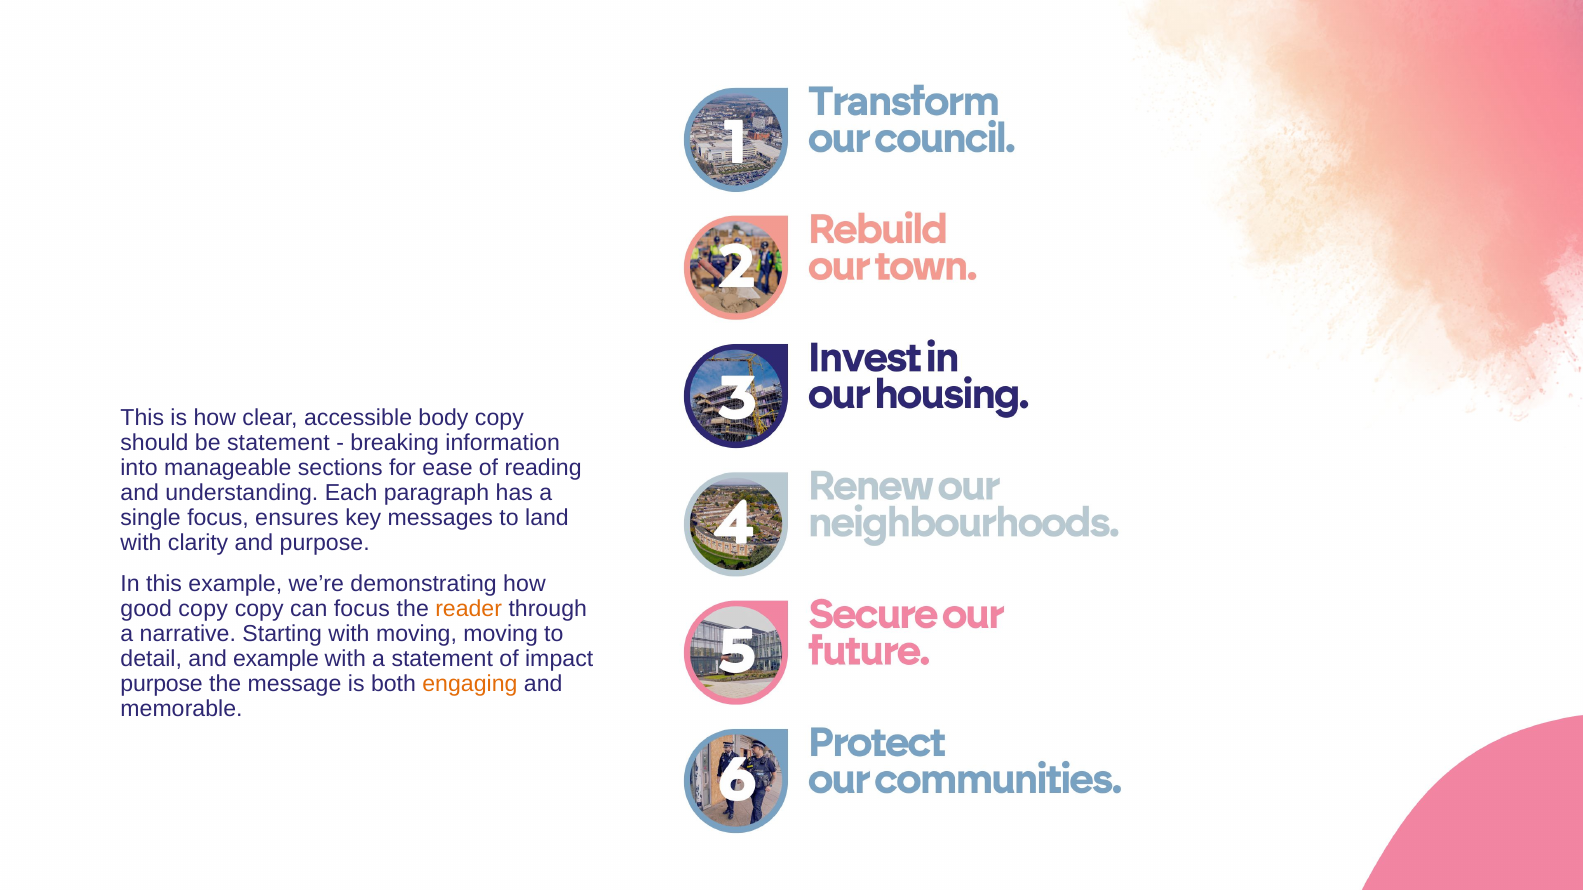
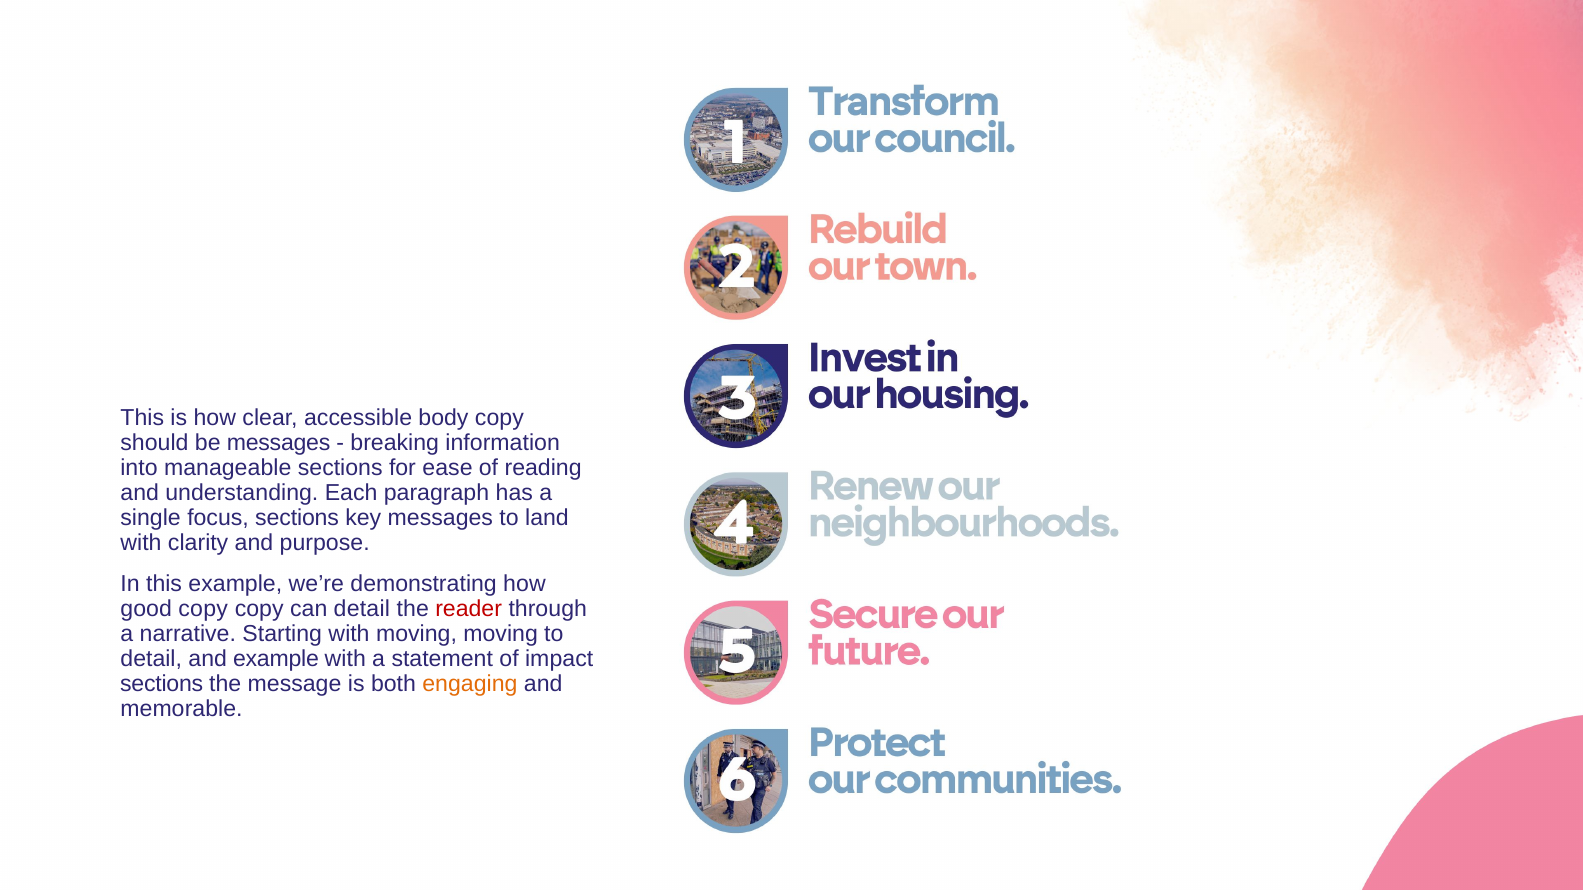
be statement: statement -> messages (279, 443)
focus ensures: ensures -> sections (297, 518)
can focus: focus -> detail (362, 609)
reader colour: orange -> red (469, 609)
purpose: purpose -> sections (162, 684)
